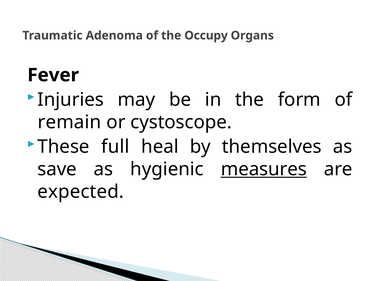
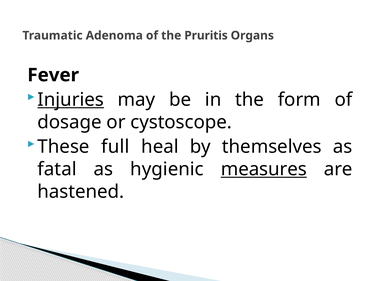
Occupy: Occupy -> Pruritis (206, 36)
Injuries underline: none -> present (71, 100)
remain: remain -> dosage (70, 122)
save: save -> fatal (57, 169)
expected: expected -> hastened (81, 192)
